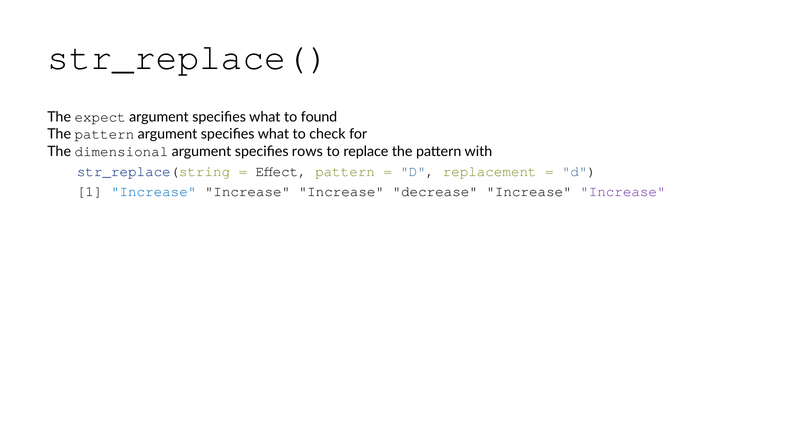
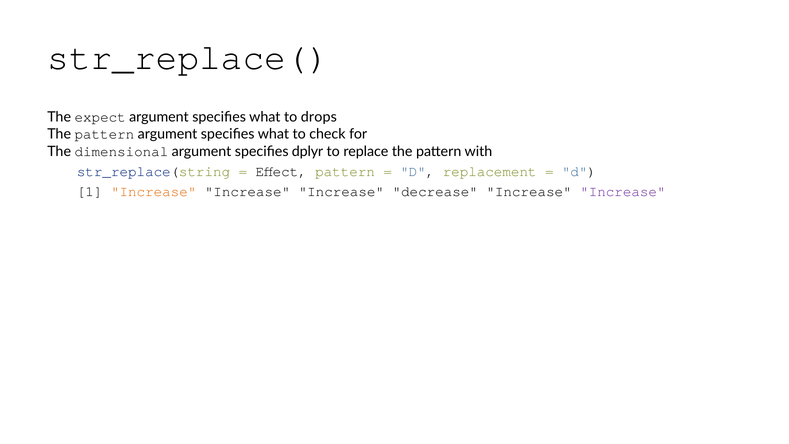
found: found -> drops (319, 117)
rows: rows -> dplyr (307, 151)
Increase colour: blue -> orange (154, 191)
